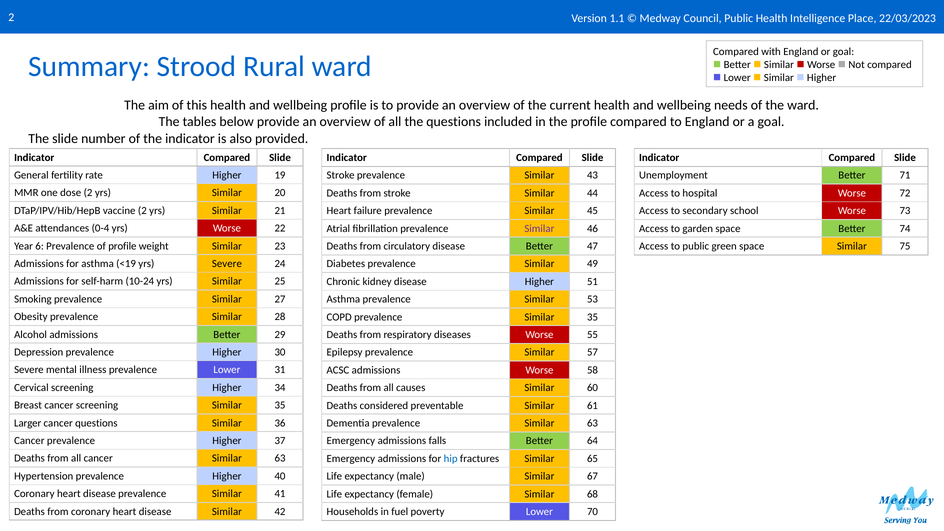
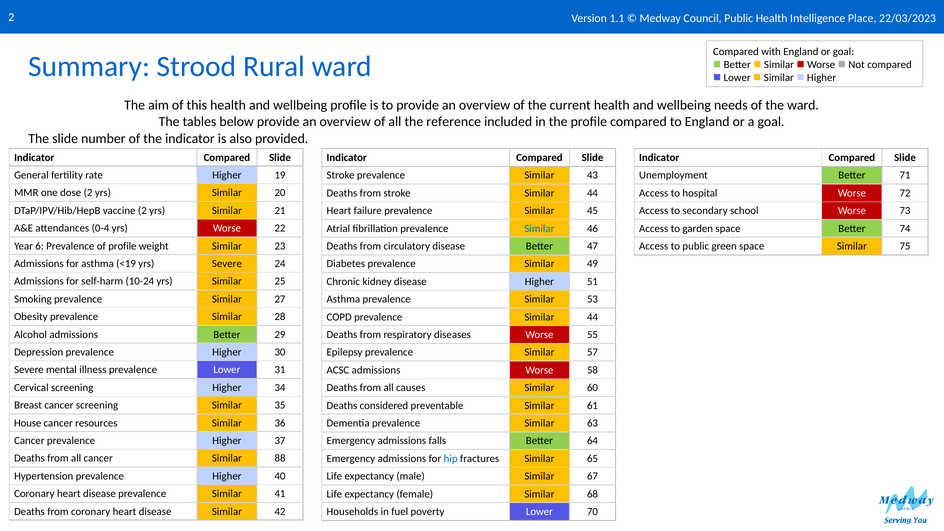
the questions: questions -> reference (454, 122)
Similar colour: purple -> blue (539, 228)
prevalence Similar 35: 35 -> 44 (593, 317)
Larger: Larger -> House (28, 423)
cancer questions: questions -> resources (96, 423)
cancer Similar 63: 63 -> 88 (280, 458)
